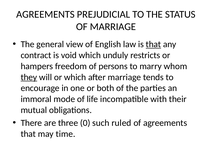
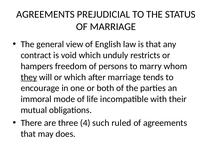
that underline: present -> none (153, 44)
0: 0 -> 4 (85, 123)
time: time -> does (66, 134)
